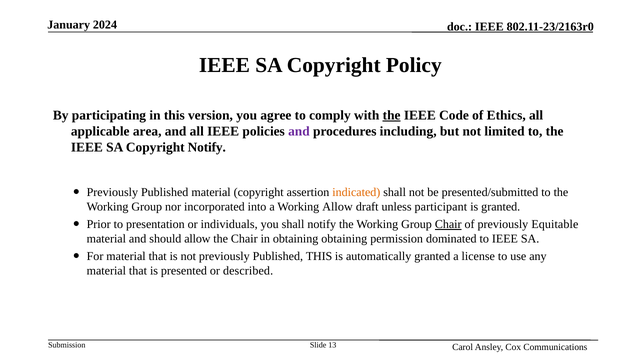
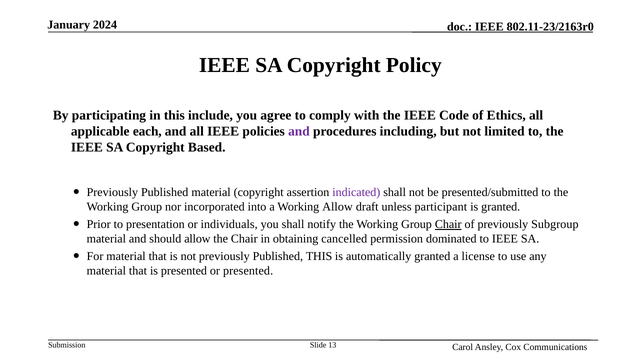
version: version -> include (210, 116)
the underline: present -> none (392, 116)
area: area -> each (147, 132)
Copyright Notify: Notify -> Based (207, 148)
indicated colour: orange -> purple (356, 193)
Equitable: Equitable -> Subgroup (555, 225)
obtaining obtaining: obtaining -> cancelled (344, 239)
or described: described -> presented (248, 271)
